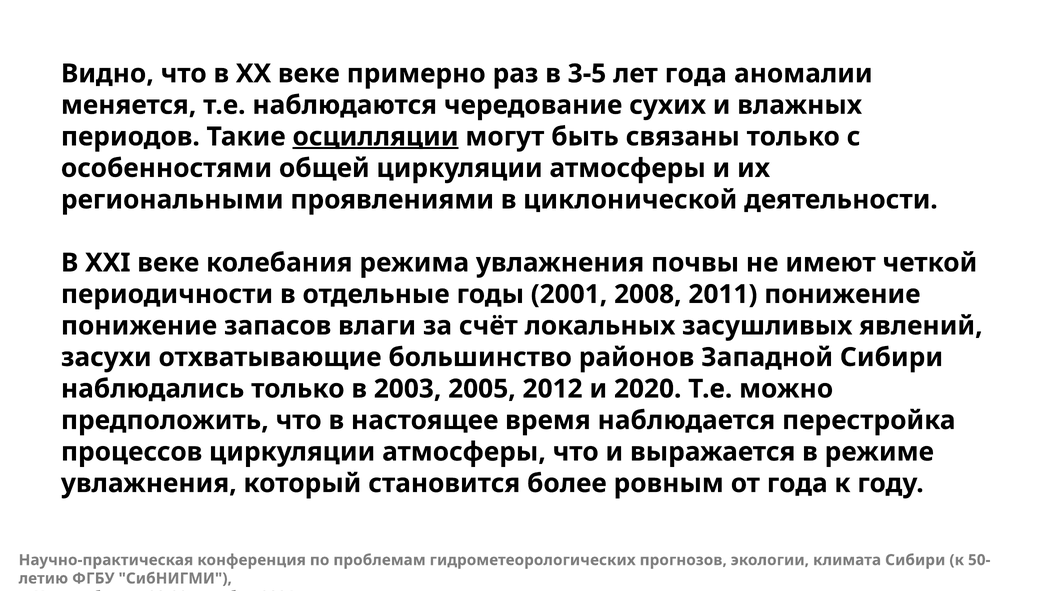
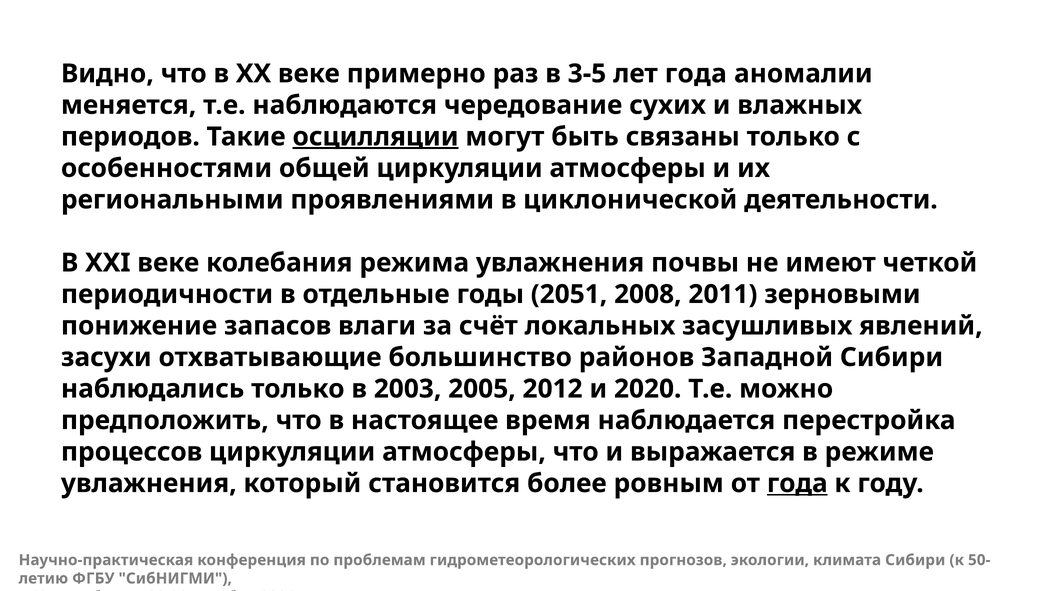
2001: 2001 -> 2051 (569, 294)
2011 понижение: понижение -> зерновыми (842, 294)
года underline: none -> present (797, 484)
